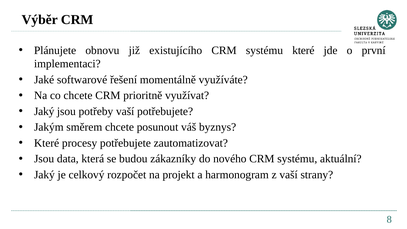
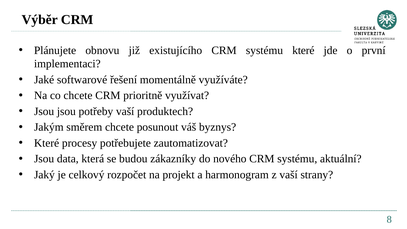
Jaký: Jaký -> Jsou (44, 111)
vaší potřebujete: potřebujete -> produktech (165, 111)
